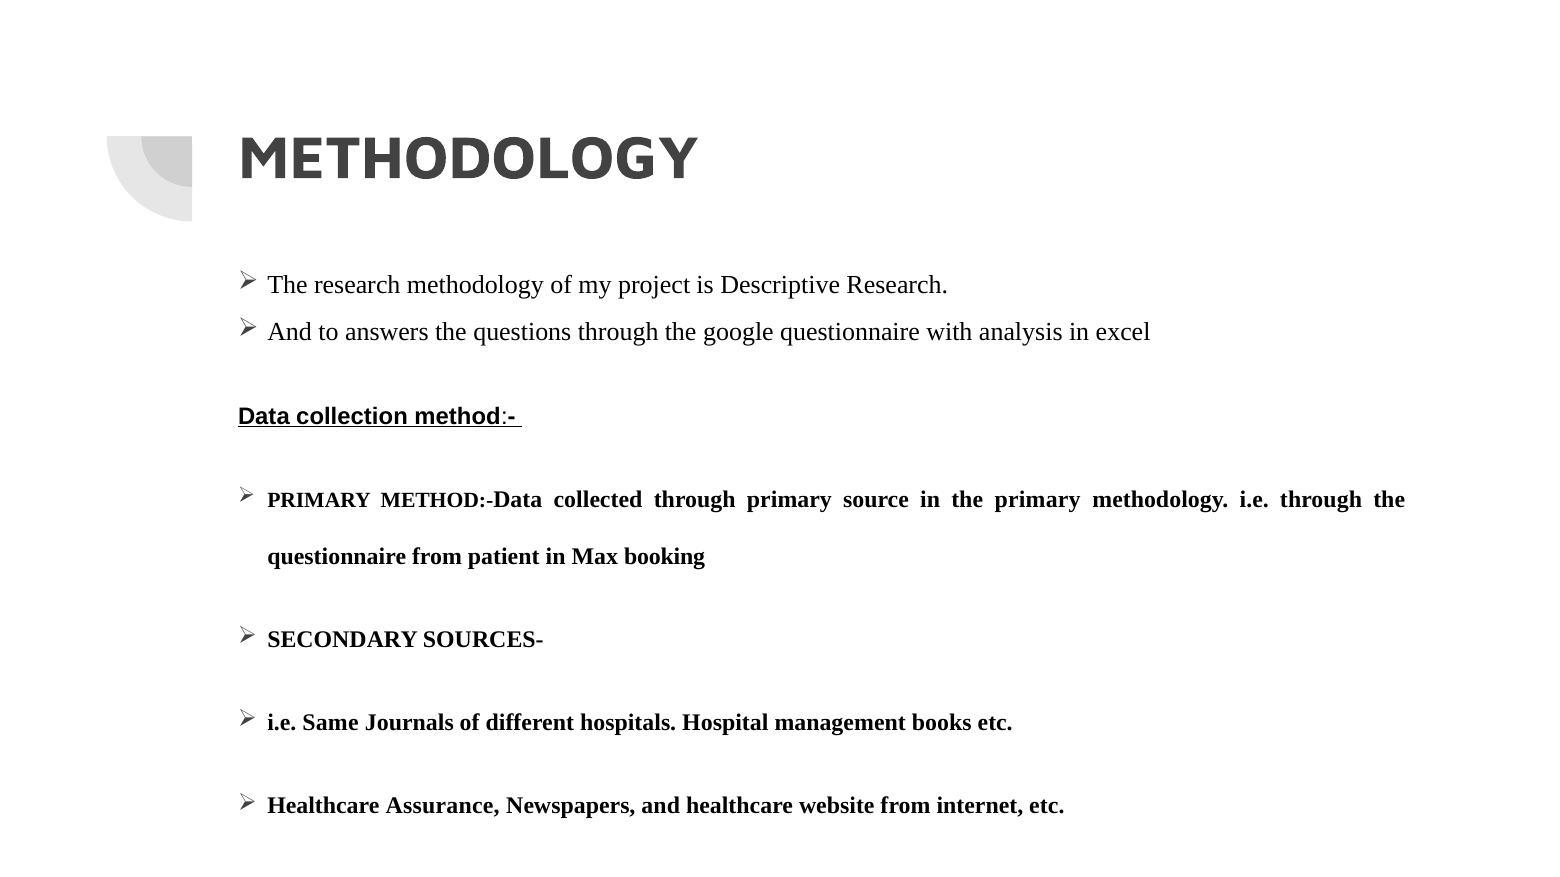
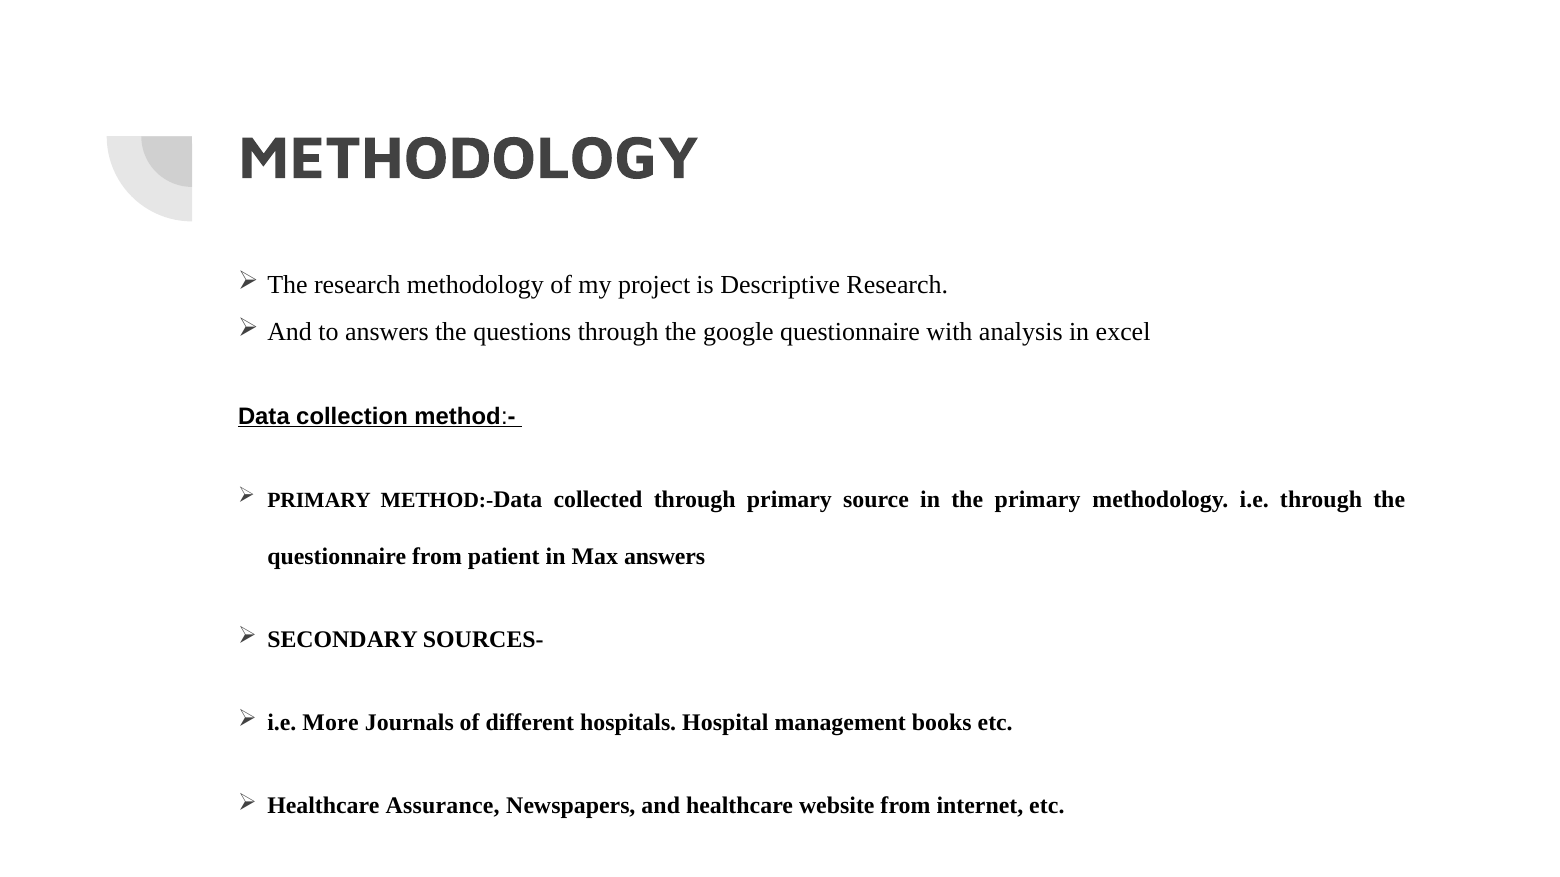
Max booking: booking -> answers (665, 557)
Same: Same -> More (330, 723)
